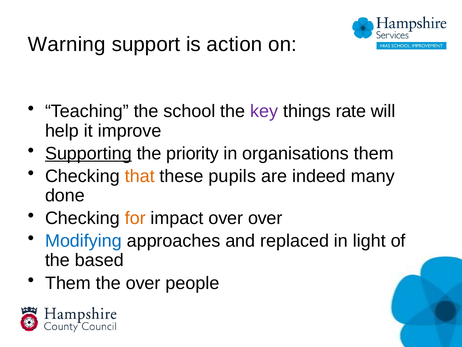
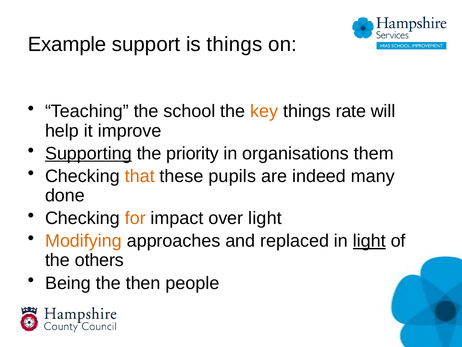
Warning: Warning -> Example (67, 44)
is action: action -> things (234, 44)
key colour: purple -> orange (264, 111)
over over: over -> light (265, 218)
Modifying colour: blue -> orange (83, 241)
light underline: none -> present (369, 241)
based: based -> others (99, 260)
Them: Them -> Being (68, 283)
the over: over -> then (143, 283)
